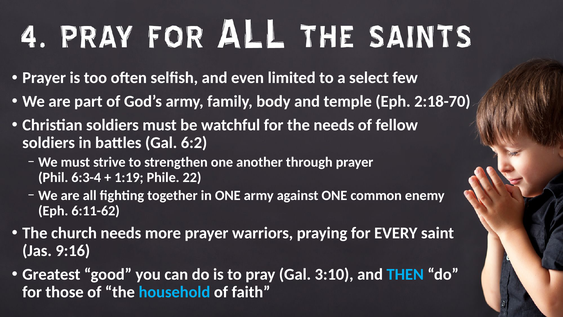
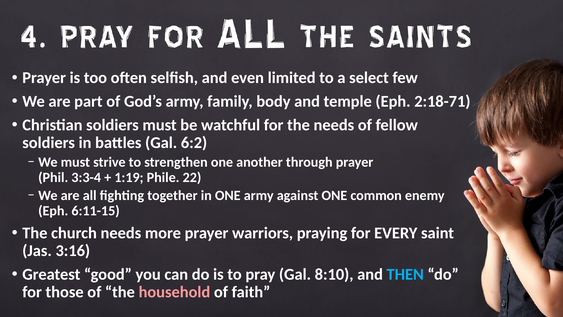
2:18-70: 2:18-70 -> 2:18-71 (442, 101)
6:3-4: 6:3-4 -> 3:3-4 (86, 177)
6:11-62: 6:11-62 -> 6:11-15 (96, 211)
9:16: 9:16 -> 3:16 (73, 251)
3:10: 3:10 -> 8:10 (334, 274)
household colour: light blue -> pink (174, 292)
